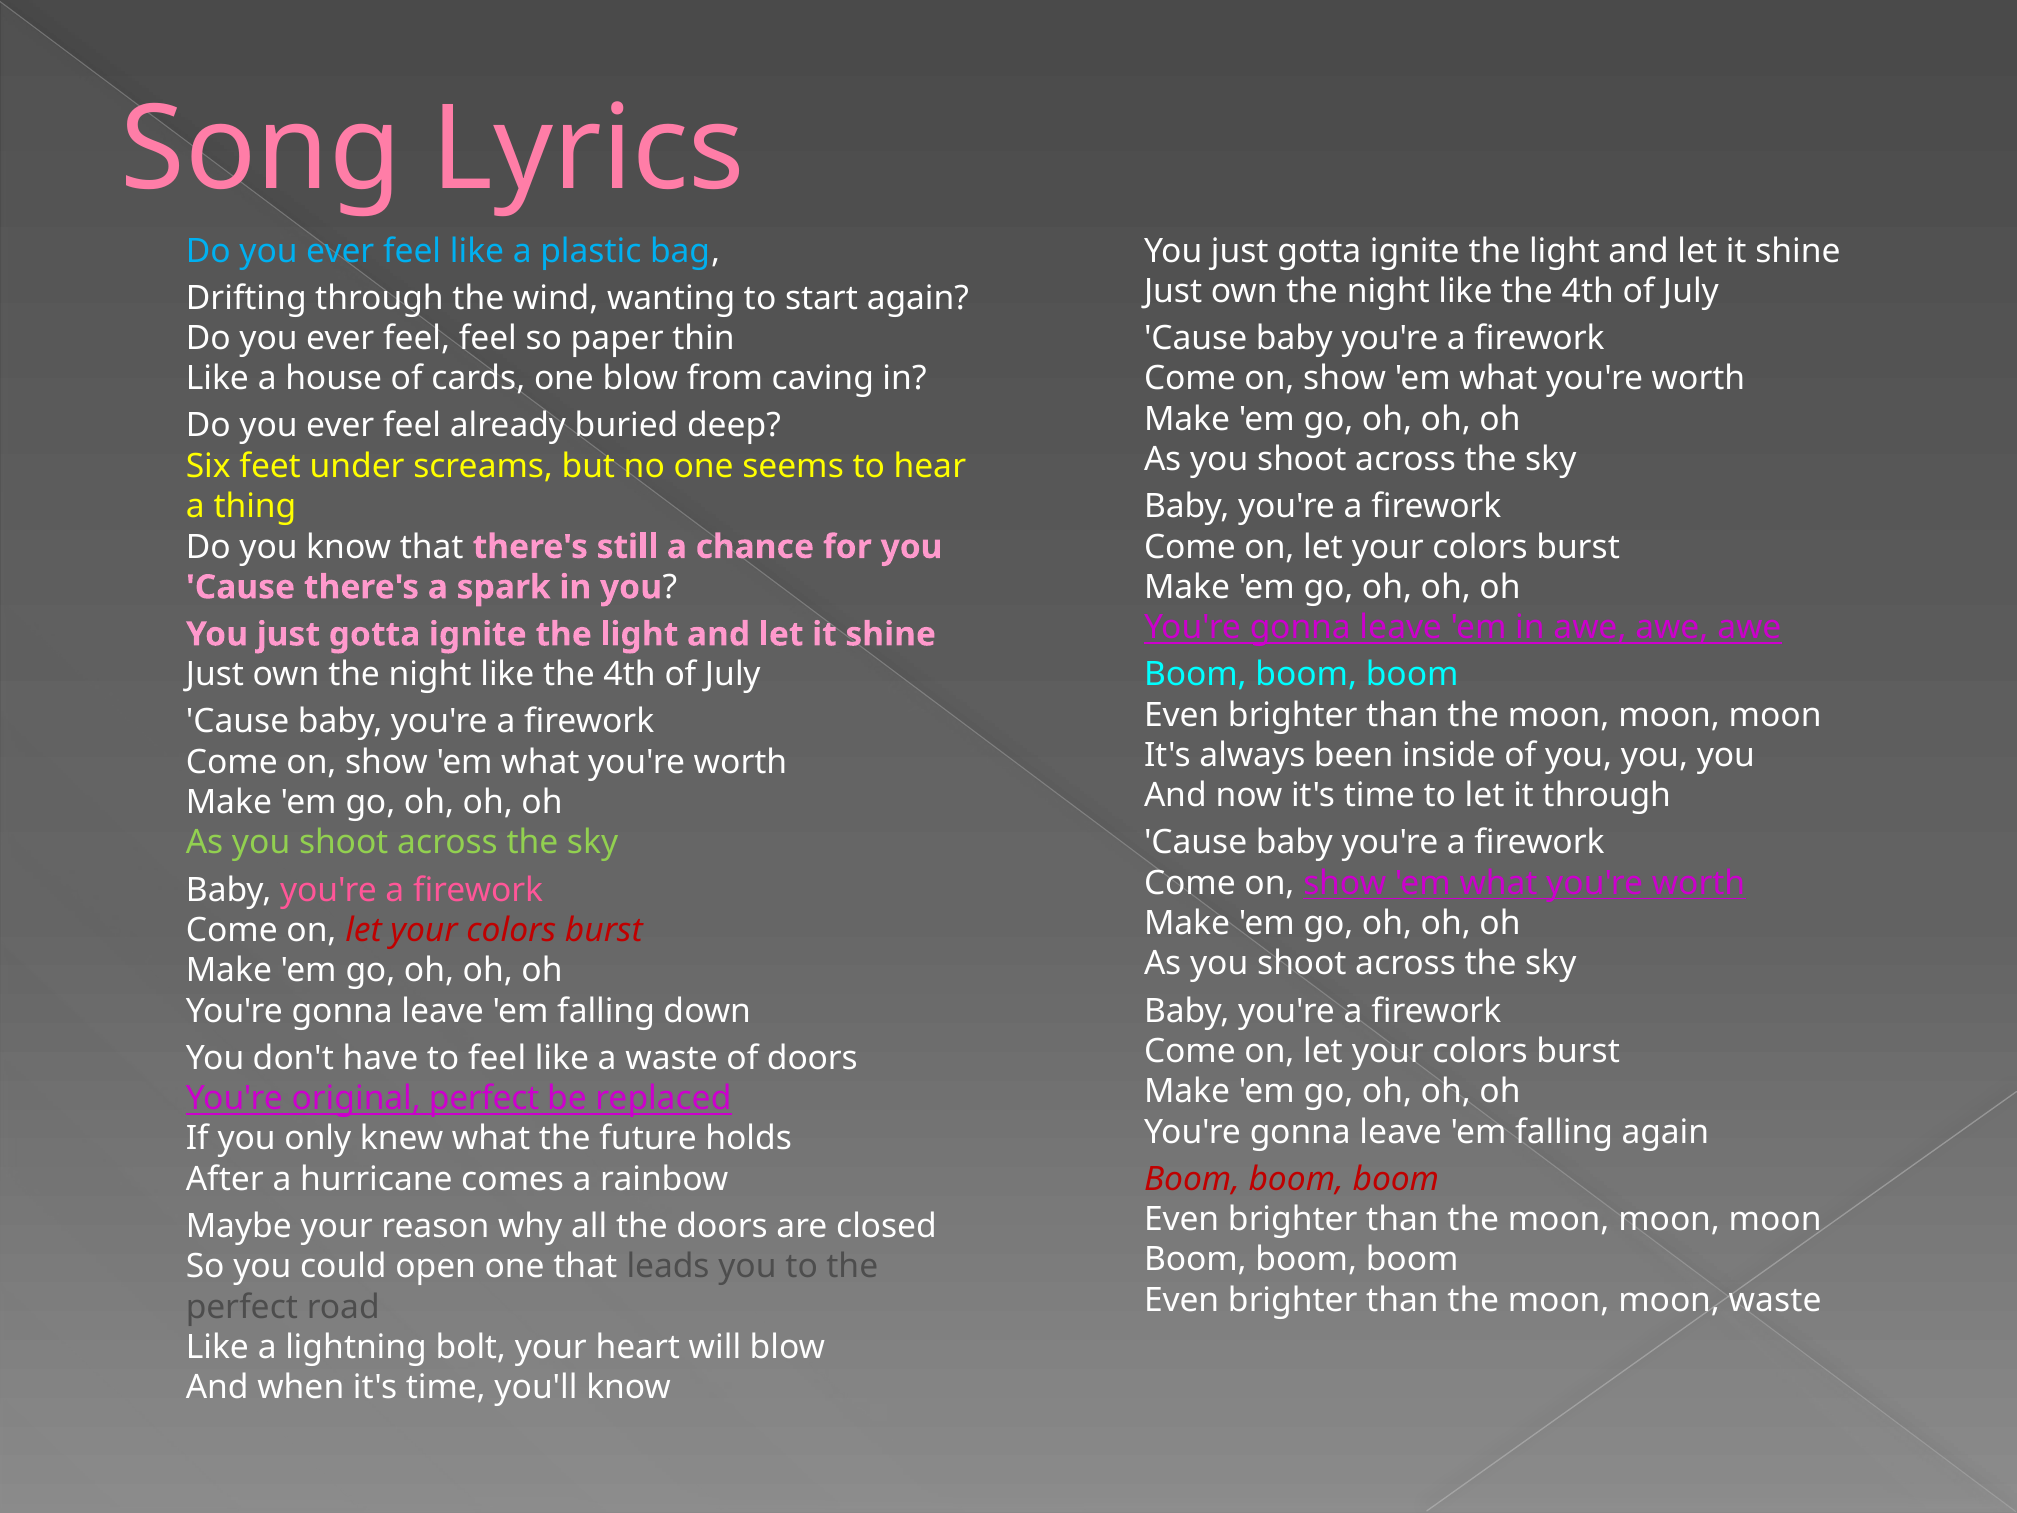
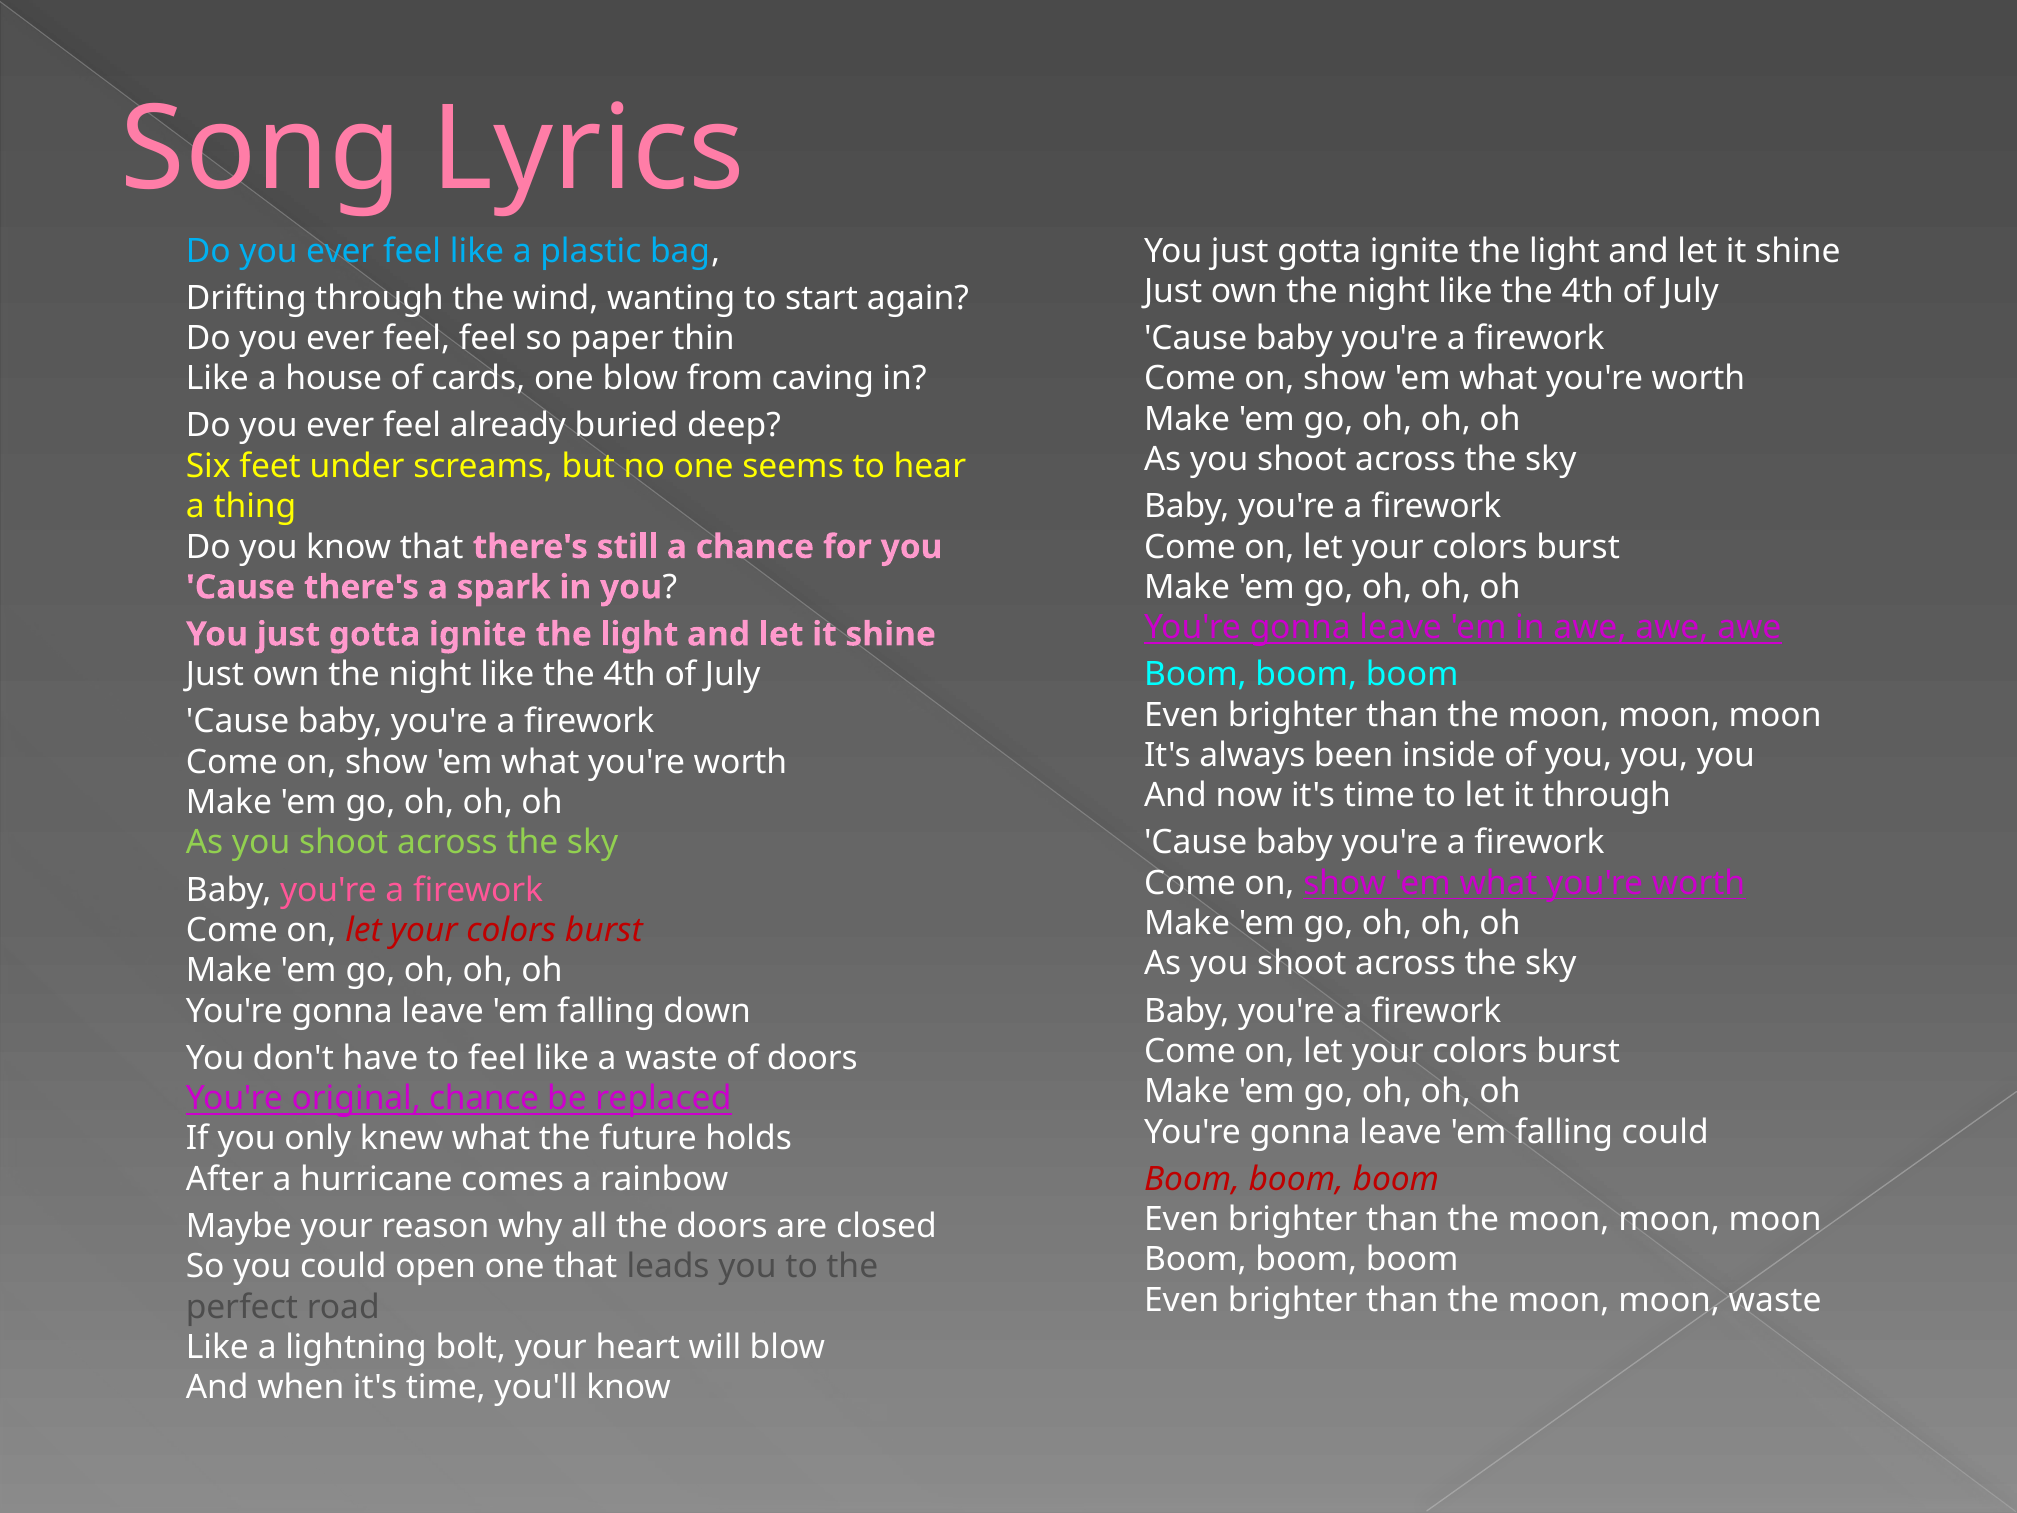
original perfect: perfect -> chance (484, 1098)
falling again: again -> could (1665, 1132)
